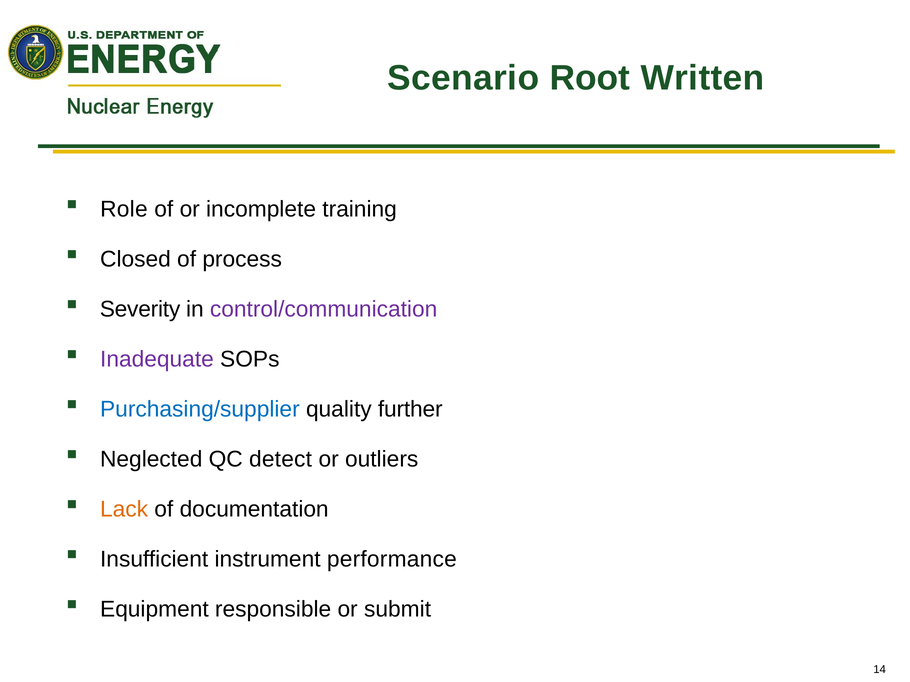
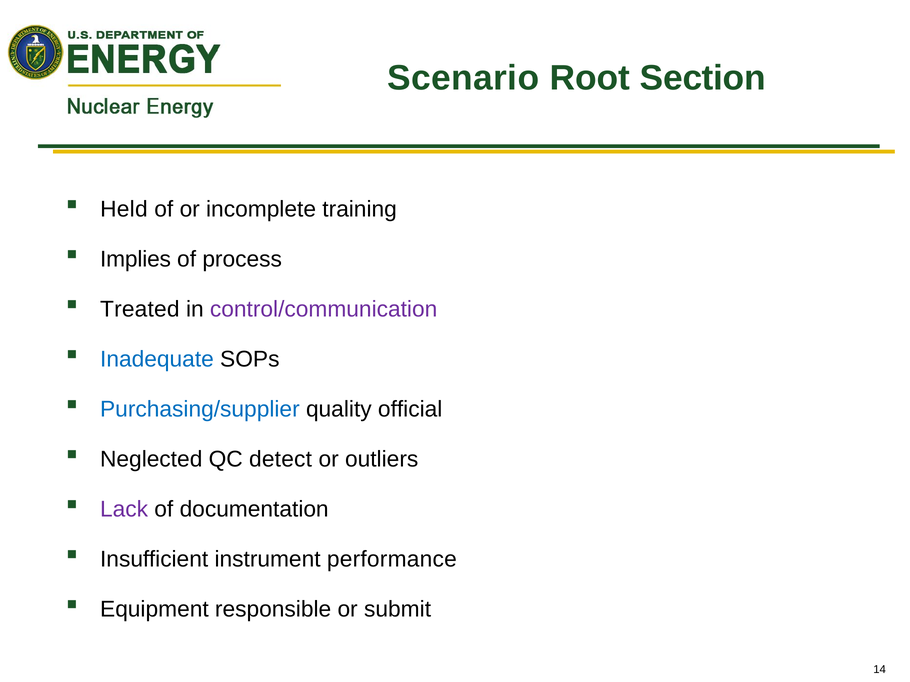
Written: Written -> Section (703, 78)
Role: Role -> Held (124, 209)
Closed: Closed -> Implies (136, 259)
Severity: Severity -> Treated (140, 309)
Inadequate colour: purple -> blue (157, 360)
further: further -> official (410, 410)
Lack colour: orange -> purple (124, 510)
